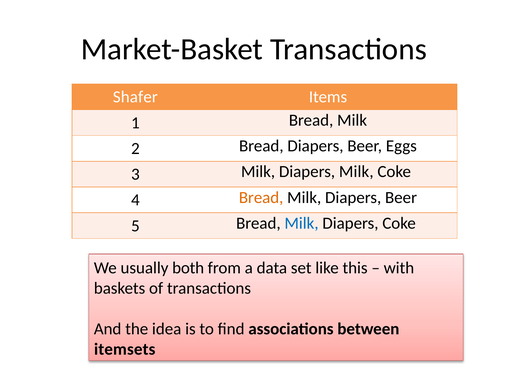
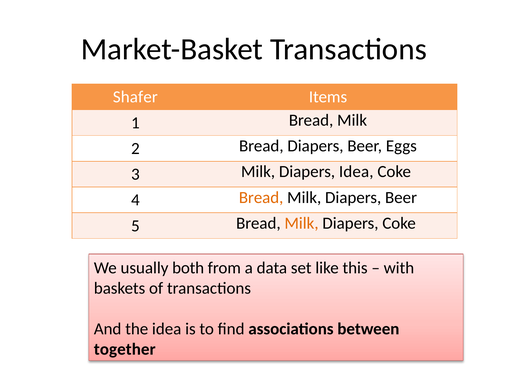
Diapers Milk: Milk -> Idea (356, 172)
Milk colour: blue -> orange (302, 223)
itemsets: itemsets -> together (125, 349)
